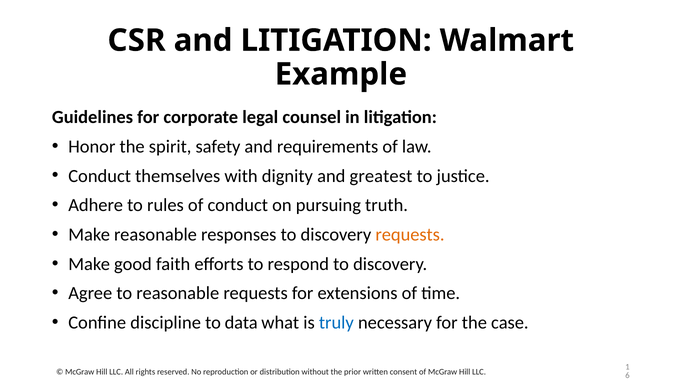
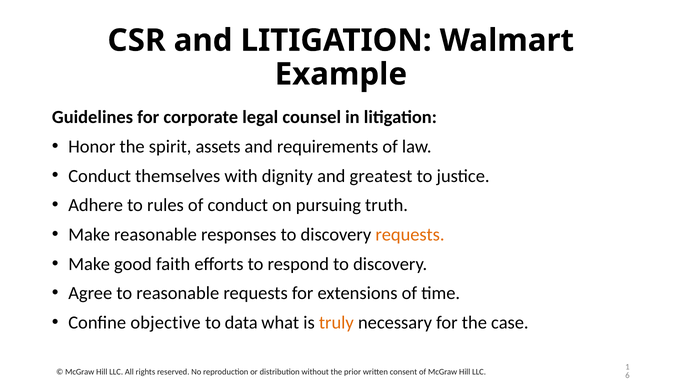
safety: safety -> assets (218, 146)
discipline: discipline -> objective (166, 322)
truly colour: blue -> orange (336, 322)
